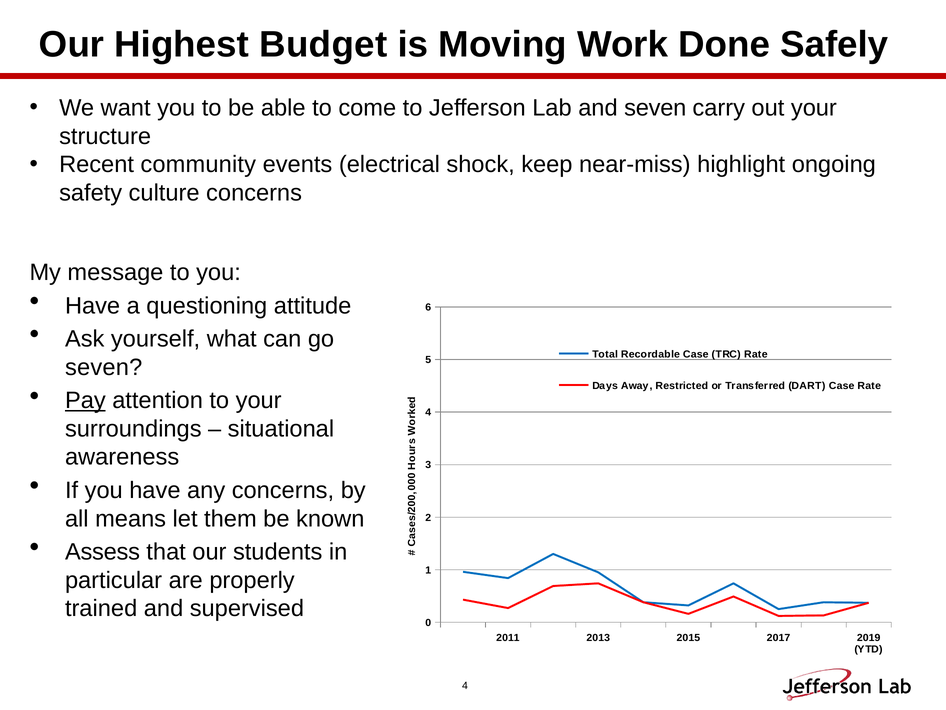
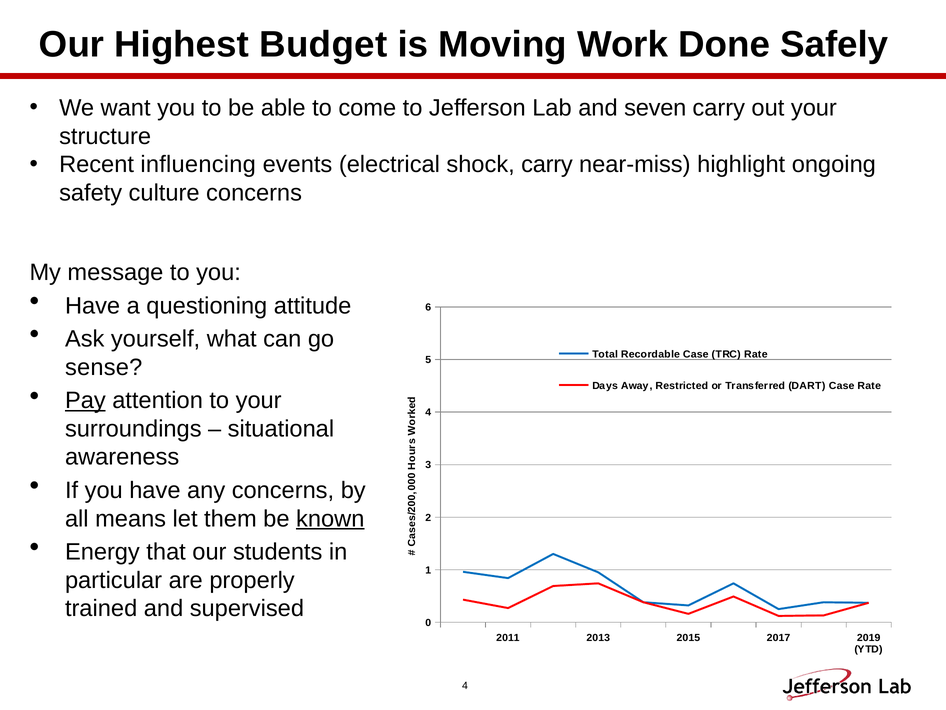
community: community -> influencing (198, 165)
shock keep: keep -> carry (547, 165)
seven: seven -> sense (104, 367)
known underline: none -> present (330, 518)
Assess: Assess -> Energy (102, 551)
